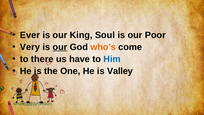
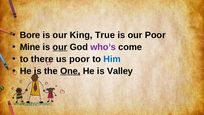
Ever: Ever -> Bore (30, 35)
Soul: Soul -> True (105, 35)
Very: Very -> Mine (30, 47)
who’s colour: orange -> purple (103, 47)
us have: have -> poor (79, 59)
One underline: none -> present (70, 71)
